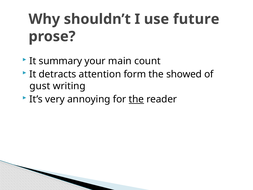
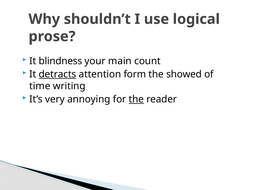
future: future -> logical (196, 19)
summary: summary -> blindness (60, 61)
detracts underline: none -> present (58, 74)
gust: gust -> time (40, 86)
